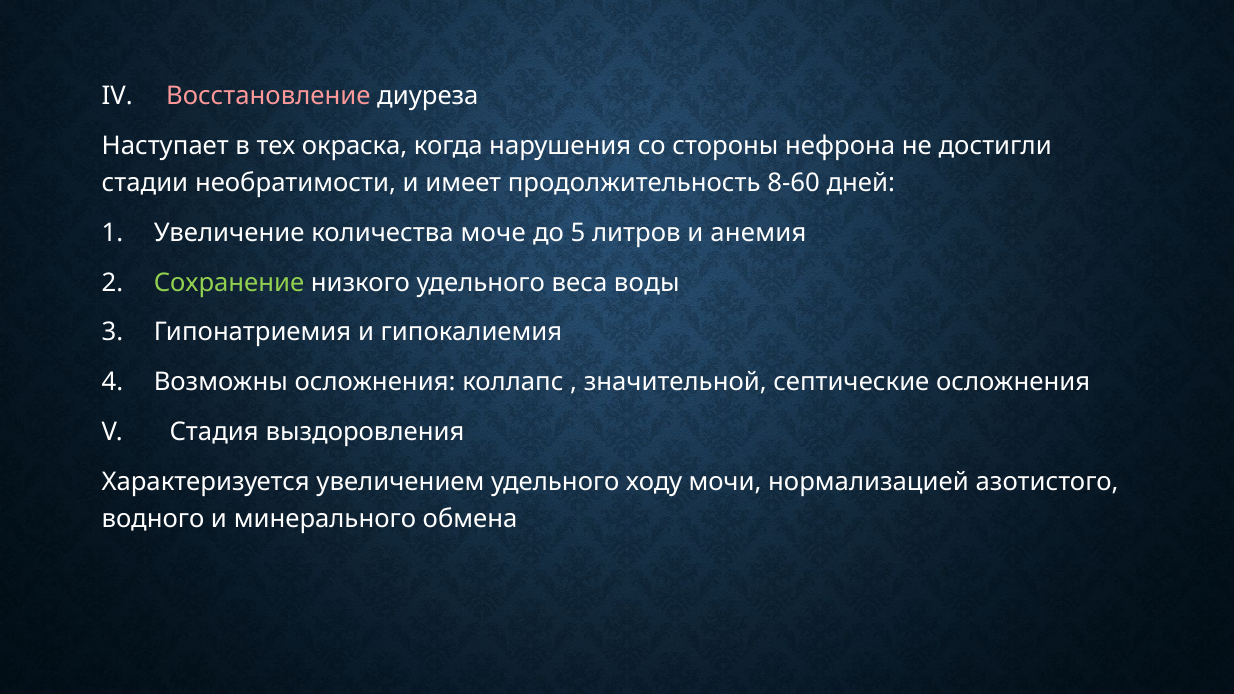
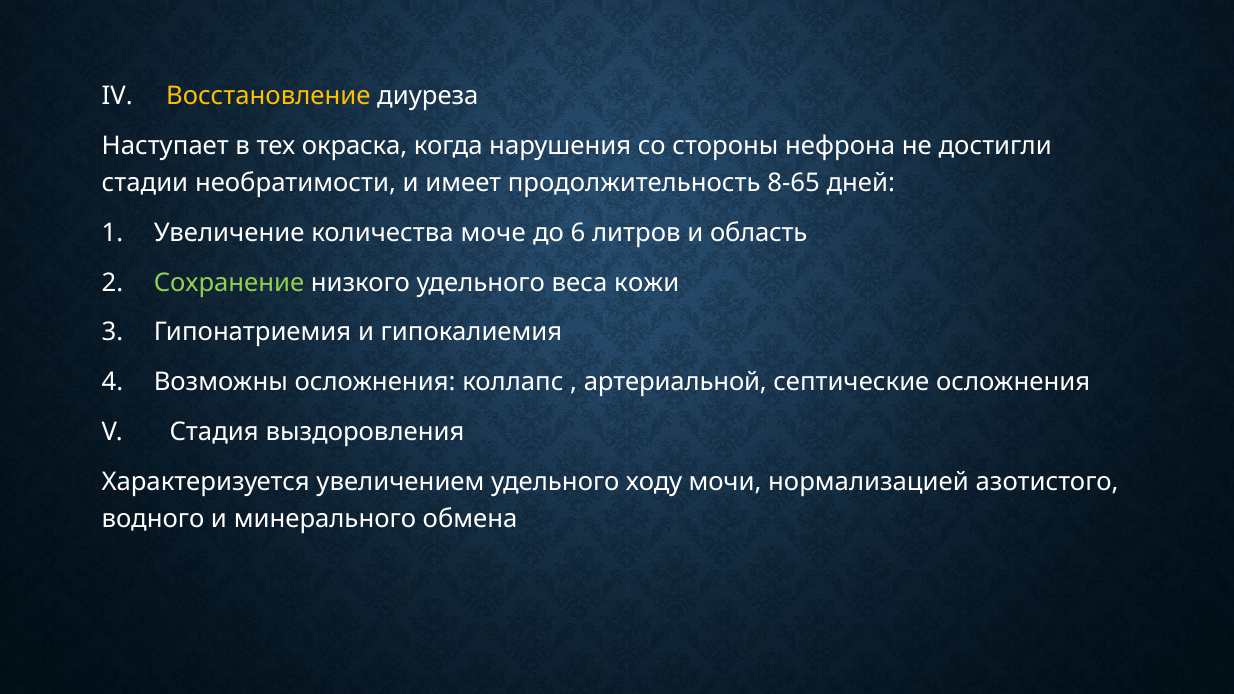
Восстановление colour: pink -> yellow (268, 96)
8-60: 8-60 -> 8-65 (794, 183)
5: 5 -> 6 (578, 233)
анемия: анемия -> область (759, 233)
воды: воды -> кожи (647, 283)
значительной: значительной -> артериальной (675, 382)
